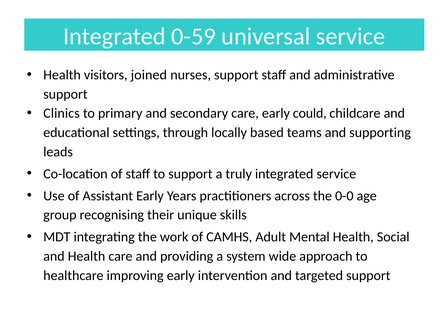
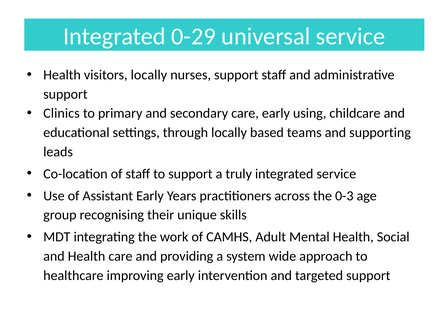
0-59: 0-59 -> 0-29 (193, 36)
visitors joined: joined -> locally (149, 75)
could: could -> using (310, 113)
0-0: 0-0 -> 0-3 (344, 196)
